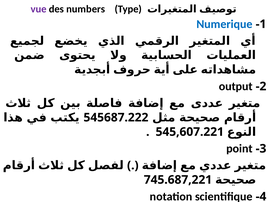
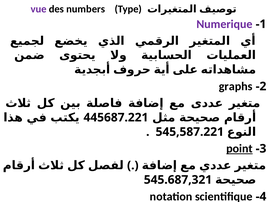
Numerique colour: blue -> purple (224, 24)
output: output -> graphs (236, 86)
545687.222: 545687.222 -> 445687.221 (116, 117)
545,607.221: 545,607.221 -> 545,587.221 (190, 132)
point underline: none -> present (239, 148)
745.687,221: 745.687,221 -> 545.687,321 (178, 180)
